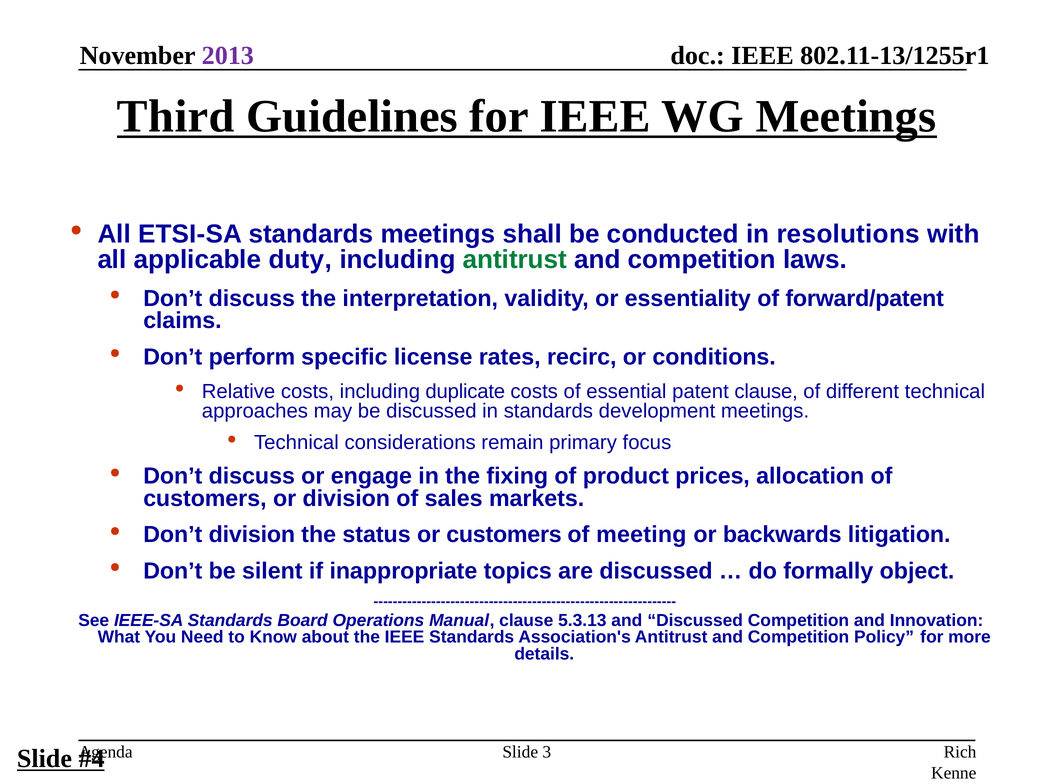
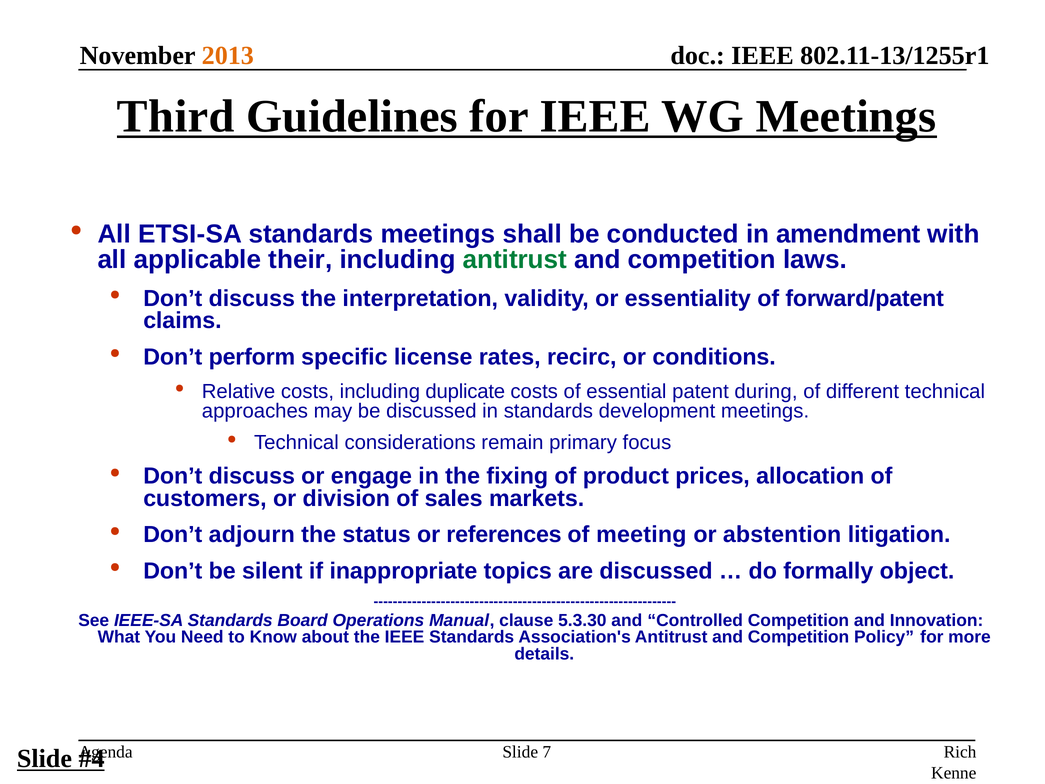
2013 colour: purple -> orange (228, 56)
resolutions: resolutions -> amendment (848, 234)
duty: duty -> their (300, 259)
patent clause: clause -> during (766, 391)
Don’t division: division -> adjourn (252, 535)
or customers: customers -> references (504, 535)
backwards: backwards -> abstention (782, 535)
5.3.13: 5.3.13 -> 5.3.30 (582, 620)
and Discussed: Discussed -> Controlled (695, 620)
3: 3 -> 7 (547, 752)
